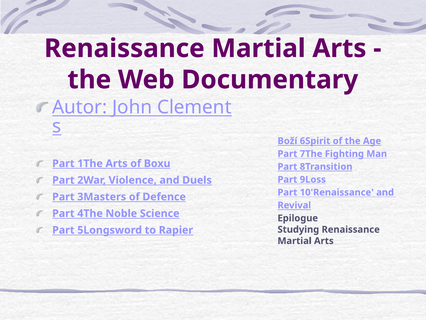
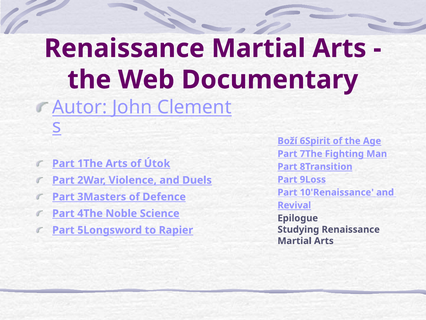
Boxu: Boxu -> Útok (157, 163)
